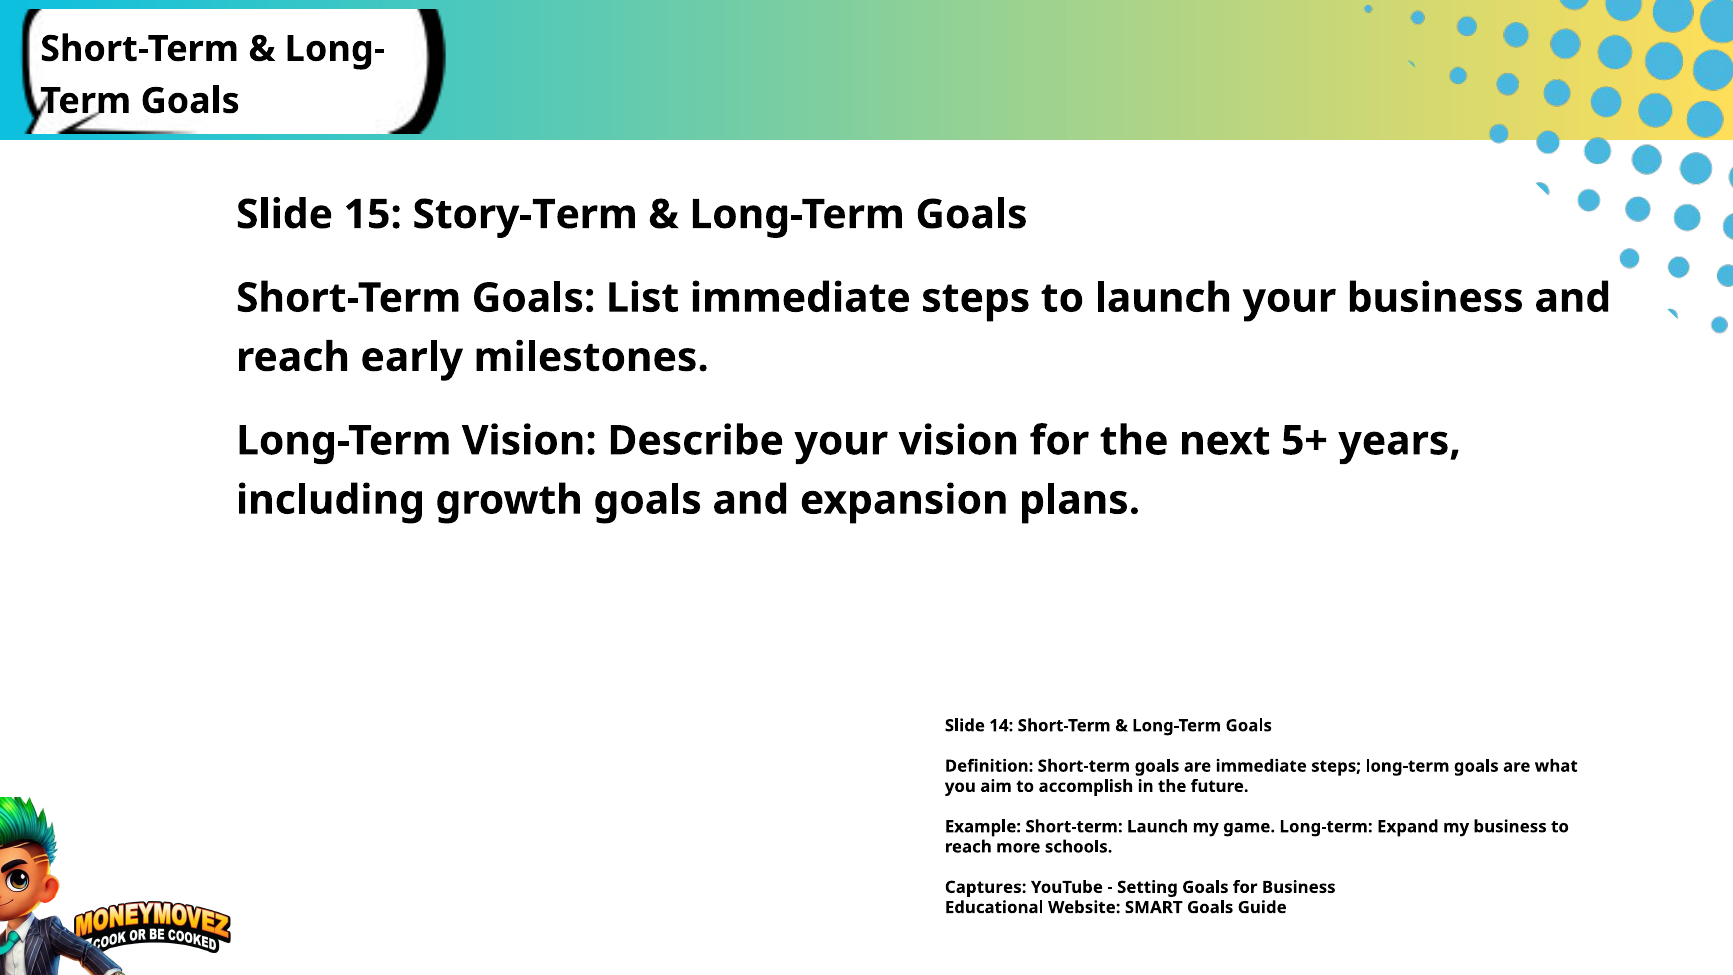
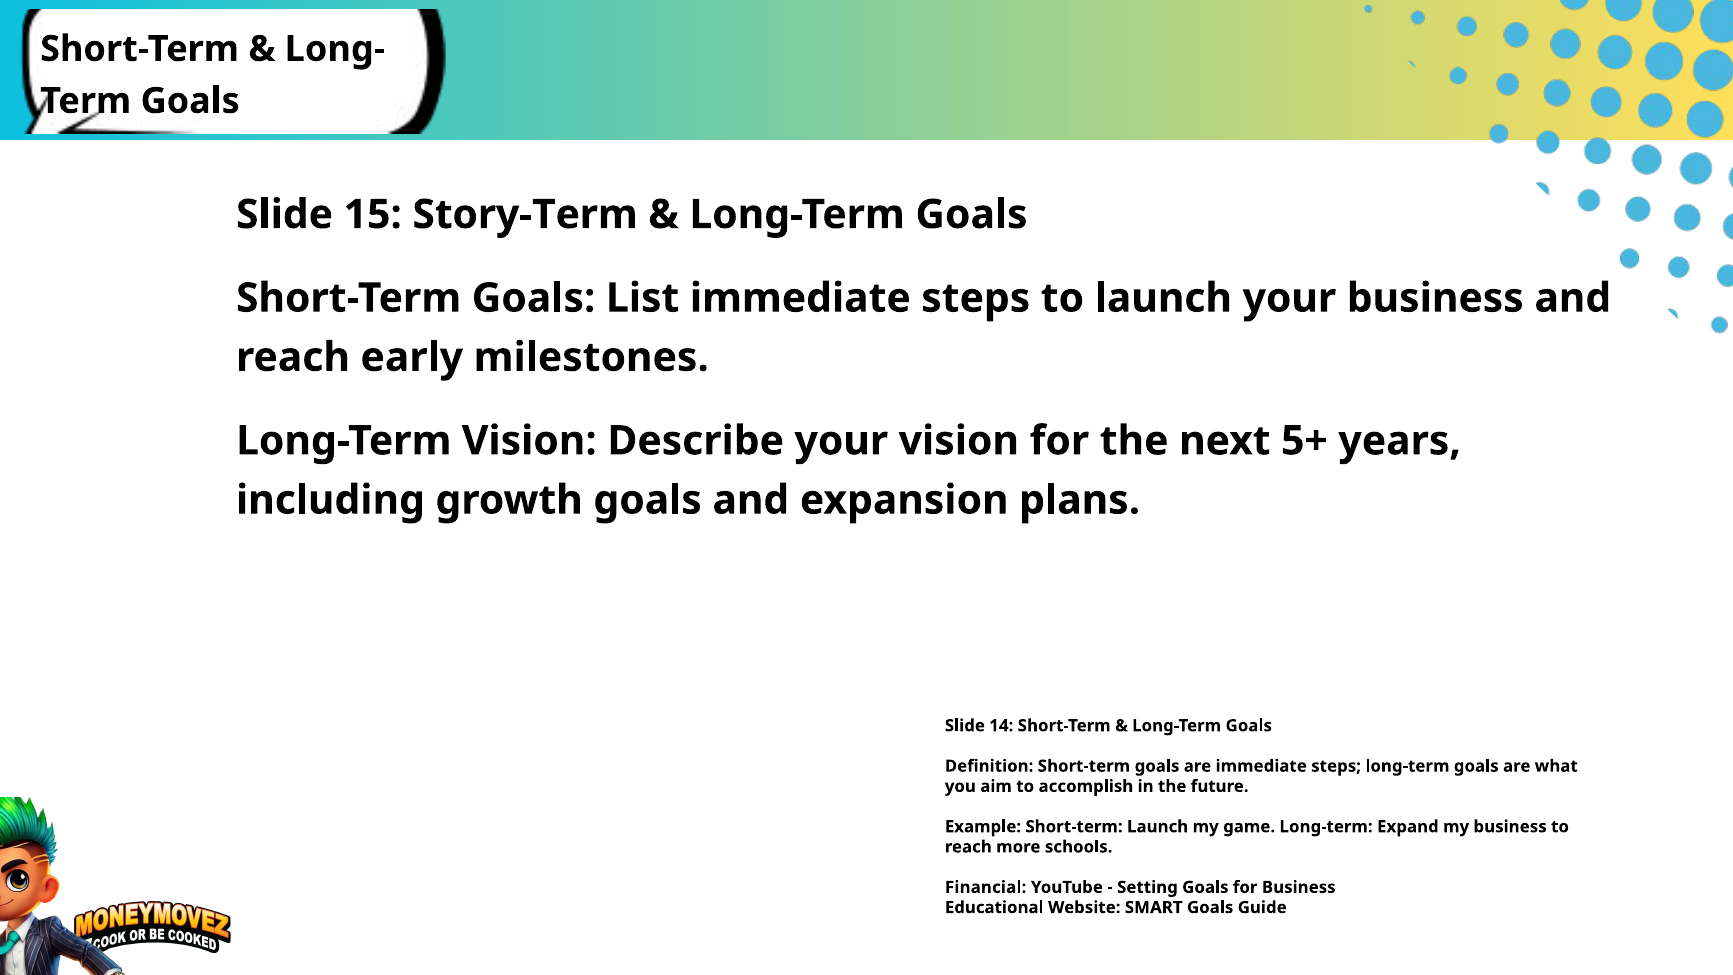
Captures: Captures -> Financial (986, 887)
